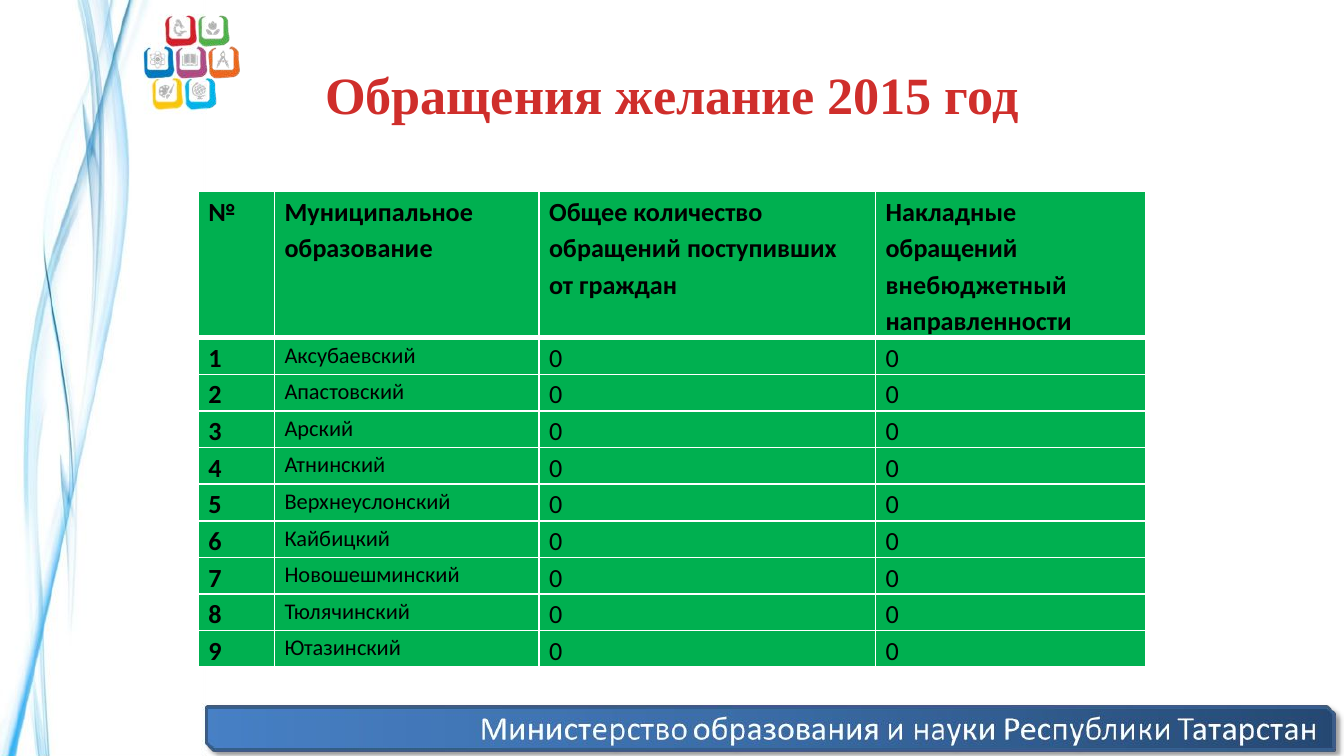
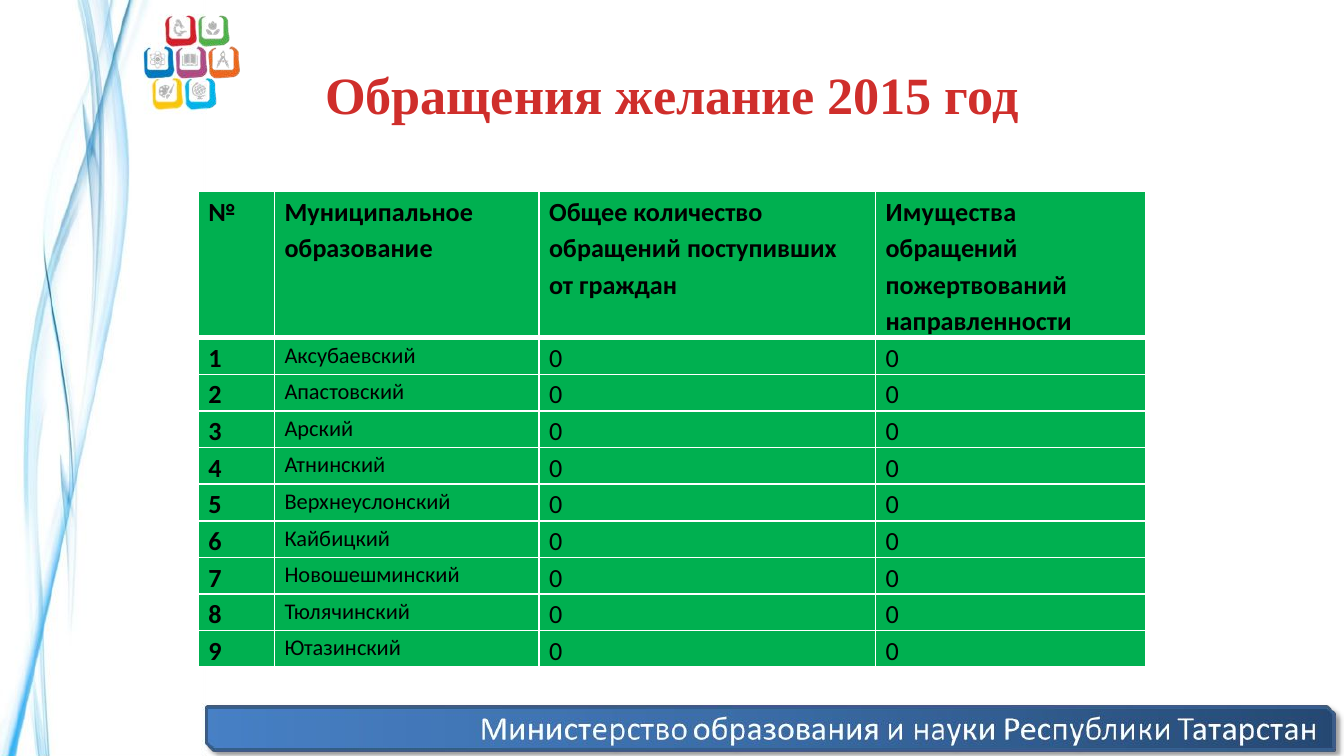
Накладные: Накладные -> Имущества (951, 212)
внебюджетный: внебюджетный -> пожертвований (976, 286)
